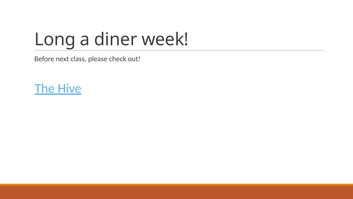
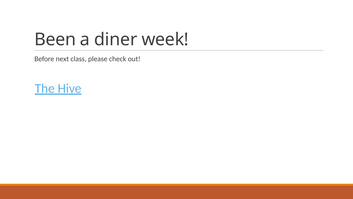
Long: Long -> Been (55, 40)
